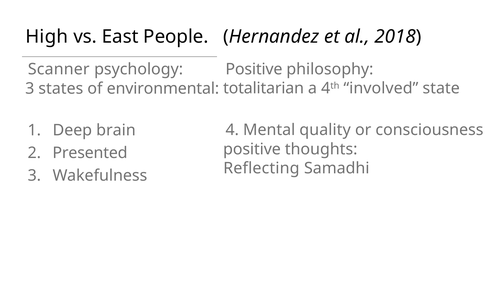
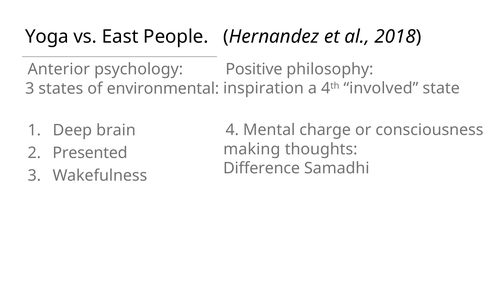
High: High -> Yoga (47, 37)
Scanner: Scanner -> Anterior (59, 69)
totalitarian: totalitarian -> inspiration (263, 88)
quality: quality -> charge (325, 130)
positive: positive -> making (252, 149)
Reflecting: Reflecting -> Difference (262, 168)
